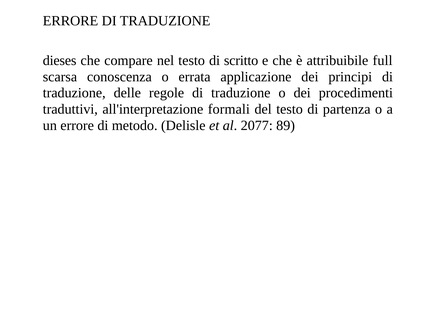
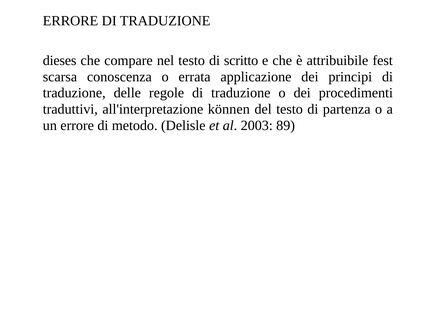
full: full -> fest (383, 60)
formali: formali -> können (229, 109)
2077: 2077 -> 2003 (257, 125)
